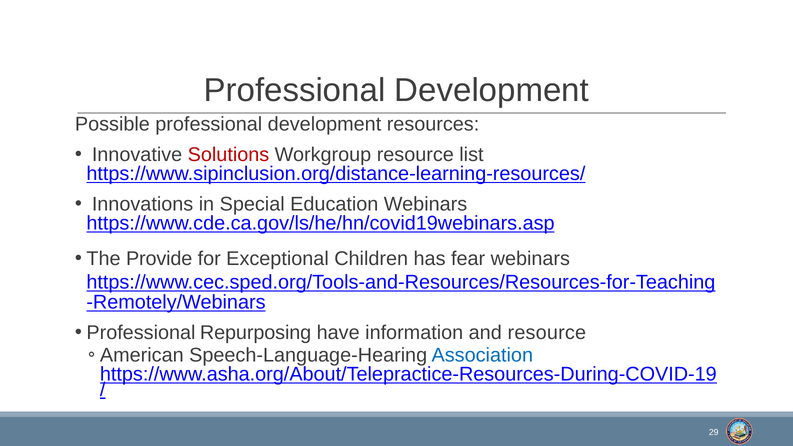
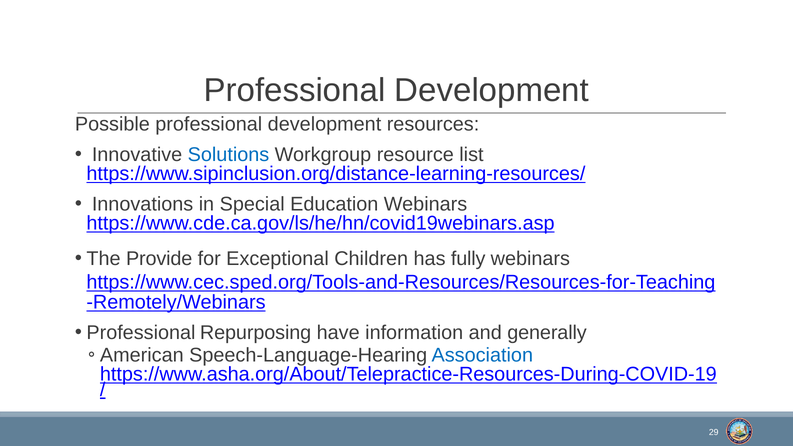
Solutions colour: red -> blue (228, 155)
fear: fear -> fully (468, 259)
and resource: resource -> generally (547, 333)
